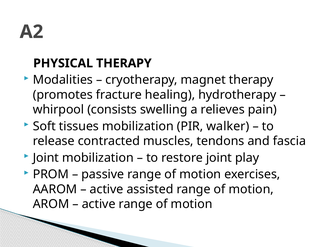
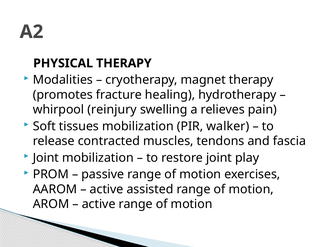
consists: consists -> reinjury (112, 109)
